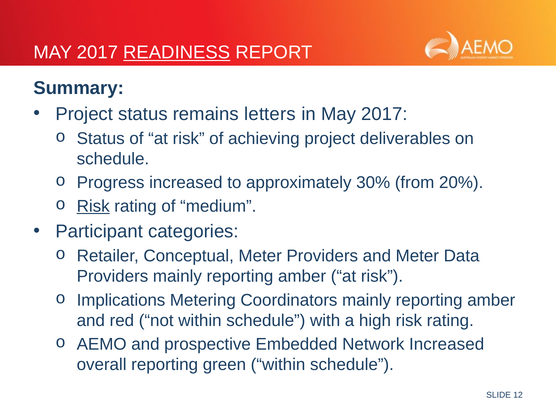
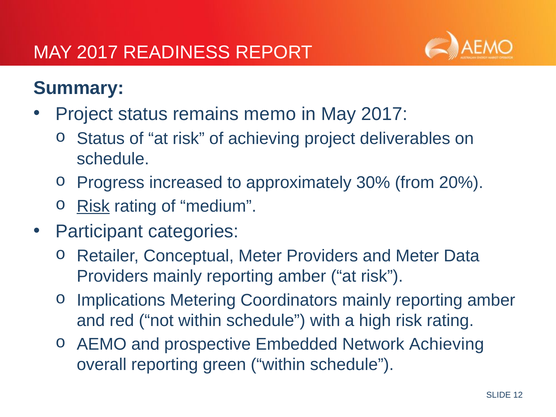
READINESS underline: present -> none (177, 53)
letters: letters -> memo (270, 114)
Network Increased: Increased -> Achieving (447, 344)
